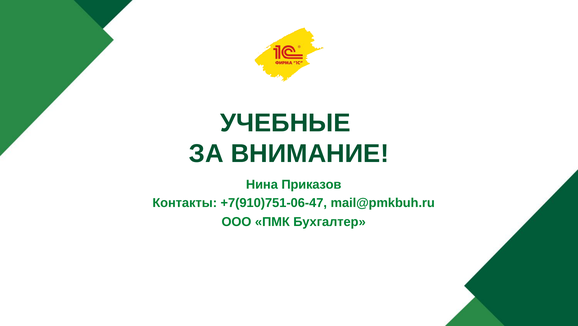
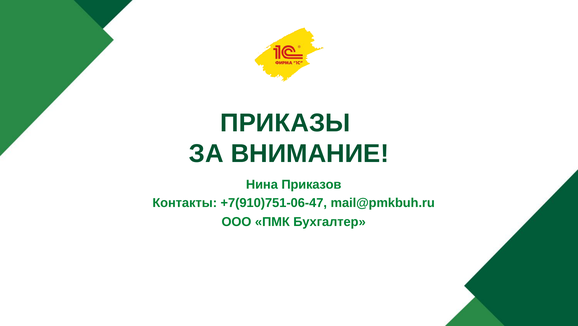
УЧЕБНЫЕ: УЧЕБНЫЕ -> ПРИКАЗЫ (285, 123)
